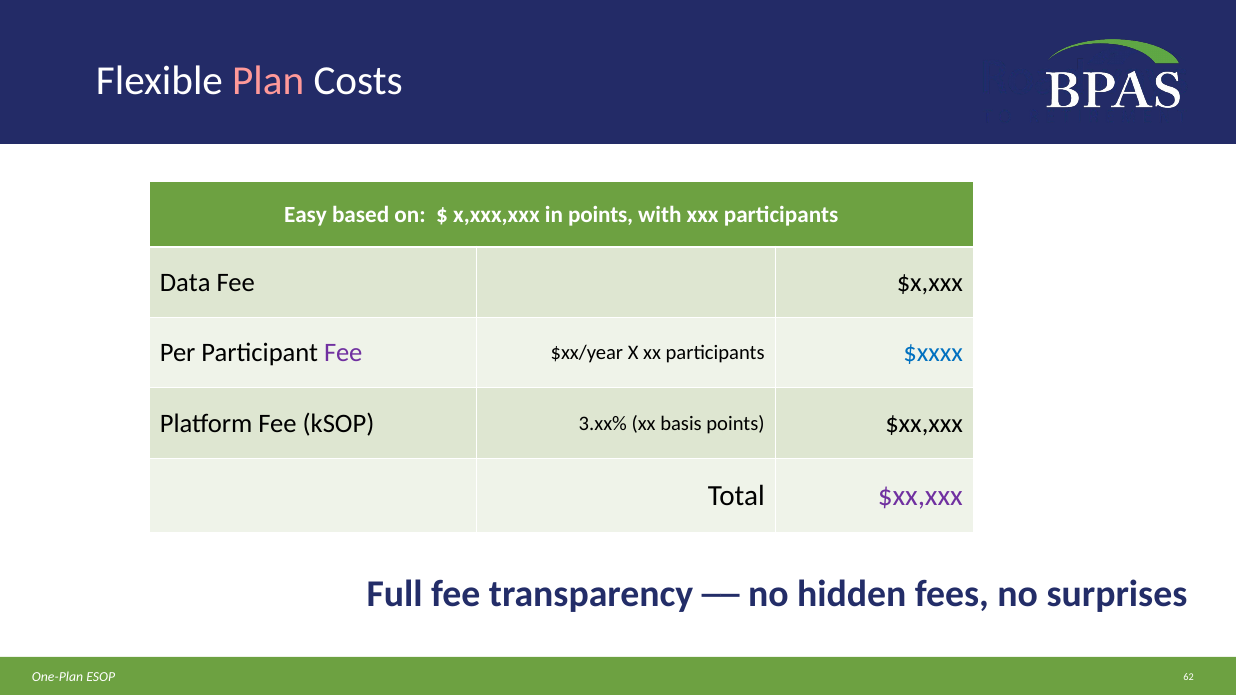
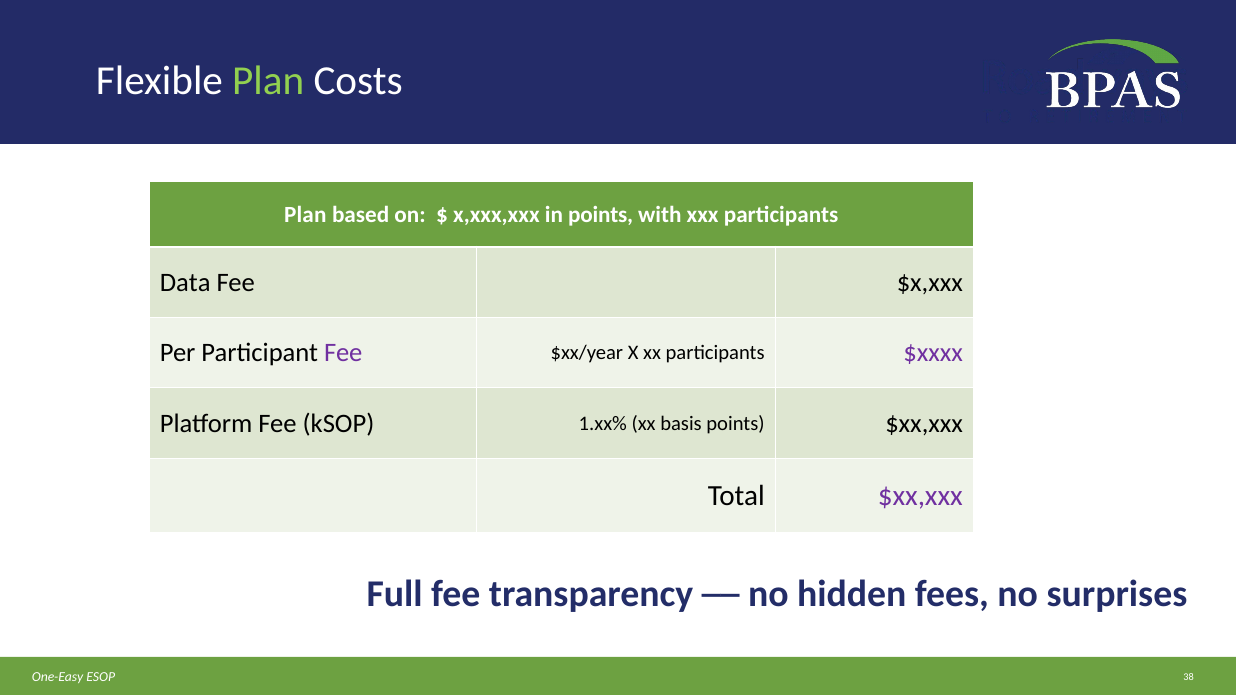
Plan colour: pink -> light green (268, 81)
Easy: Easy -> Plan (305, 215)
$xxxx colour: blue -> purple (933, 353)
3.xx%: 3.xx% -> 1.xx% (603, 423)
One-Plan: One-Plan -> One-Easy (58, 678)
62: 62 -> 38 (1189, 677)
